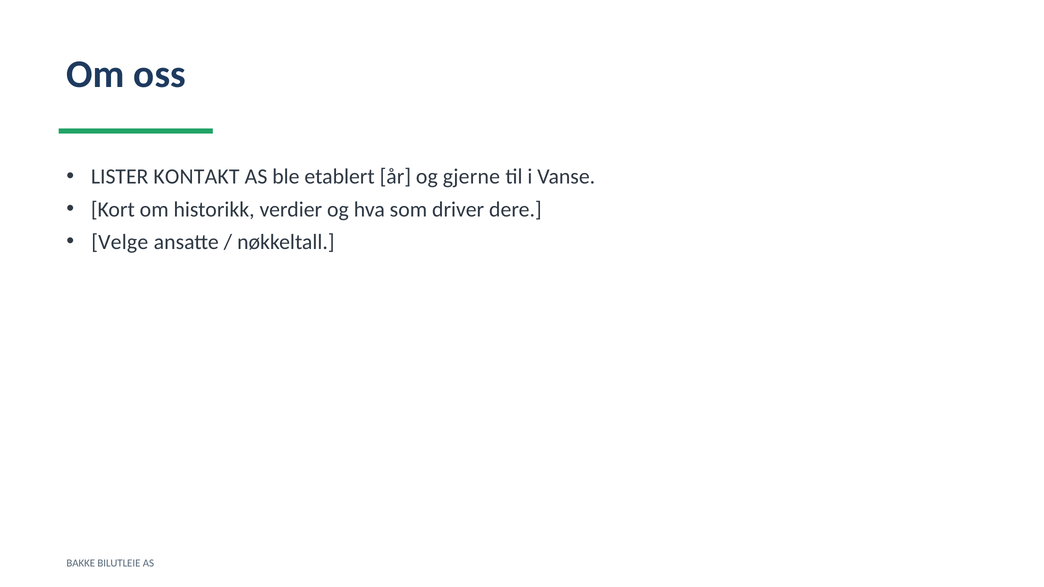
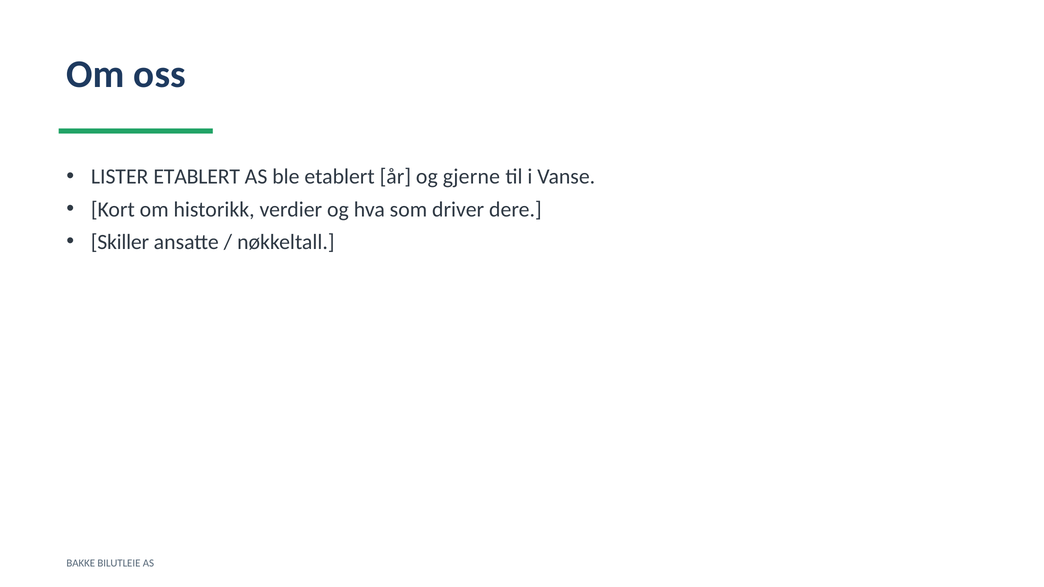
LISTER KONTAKT: KONTAKT -> ETABLERT (197, 177)
Velge: Velge -> Skiller (120, 242)
